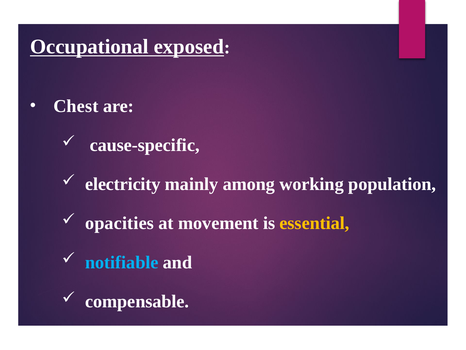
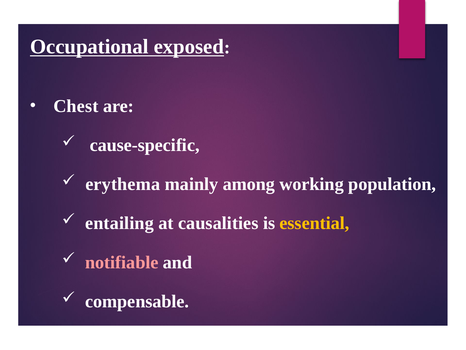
electricity: electricity -> erythema (123, 184)
opacities: opacities -> entailing (120, 223)
movement: movement -> causalities (218, 223)
notifiable colour: light blue -> pink (122, 262)
